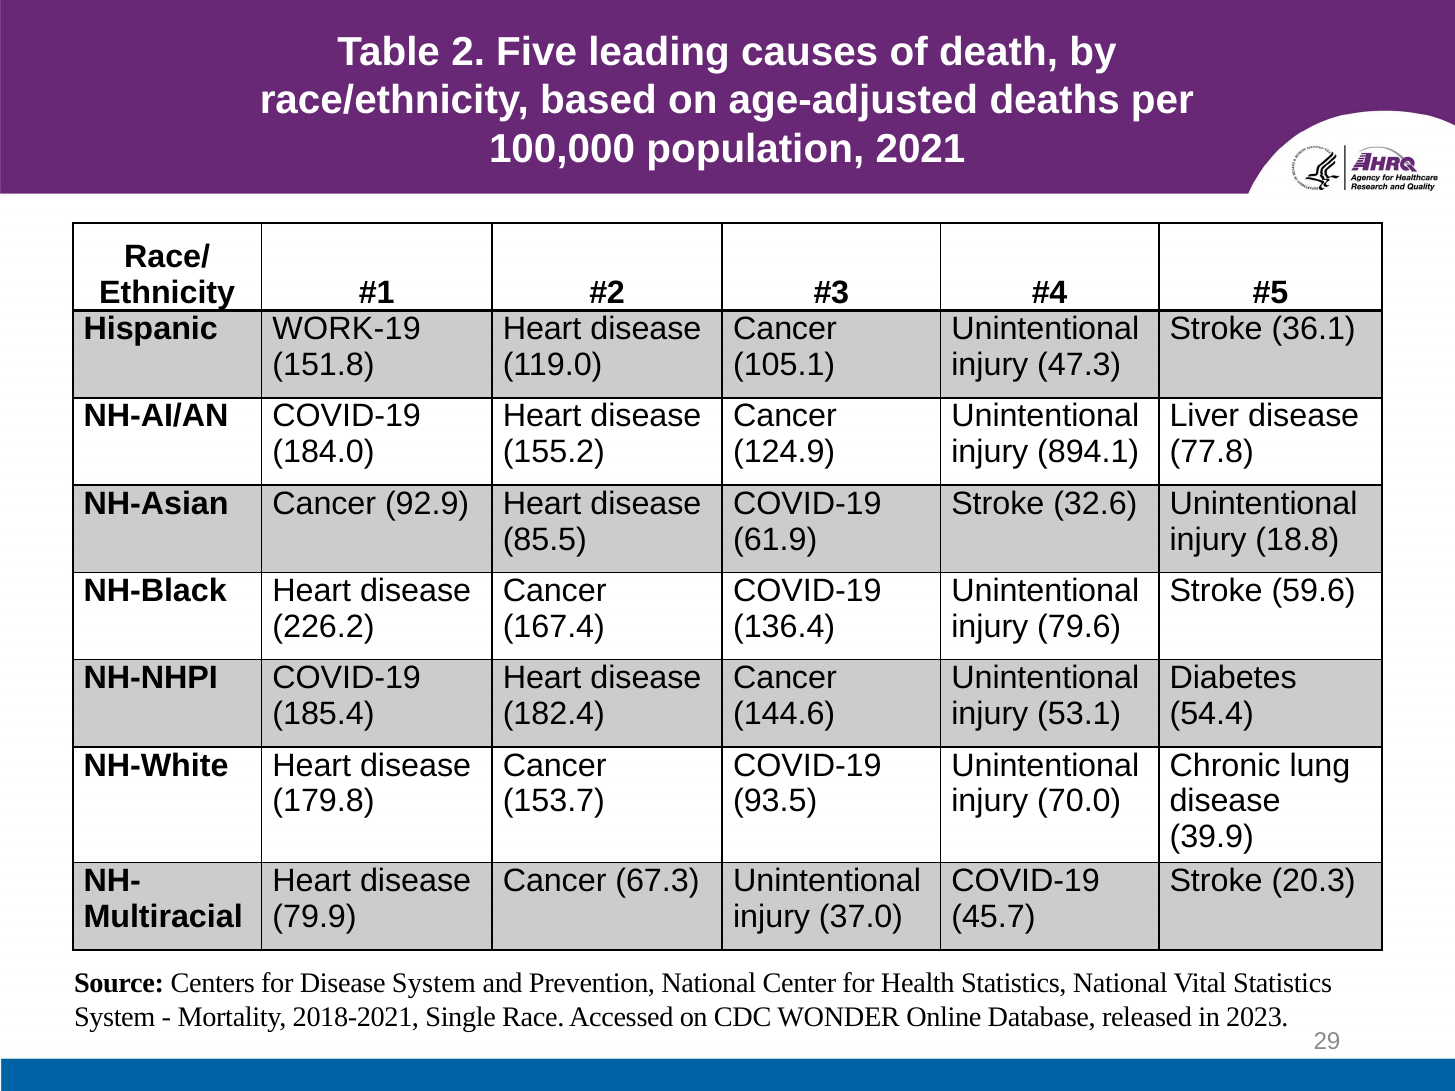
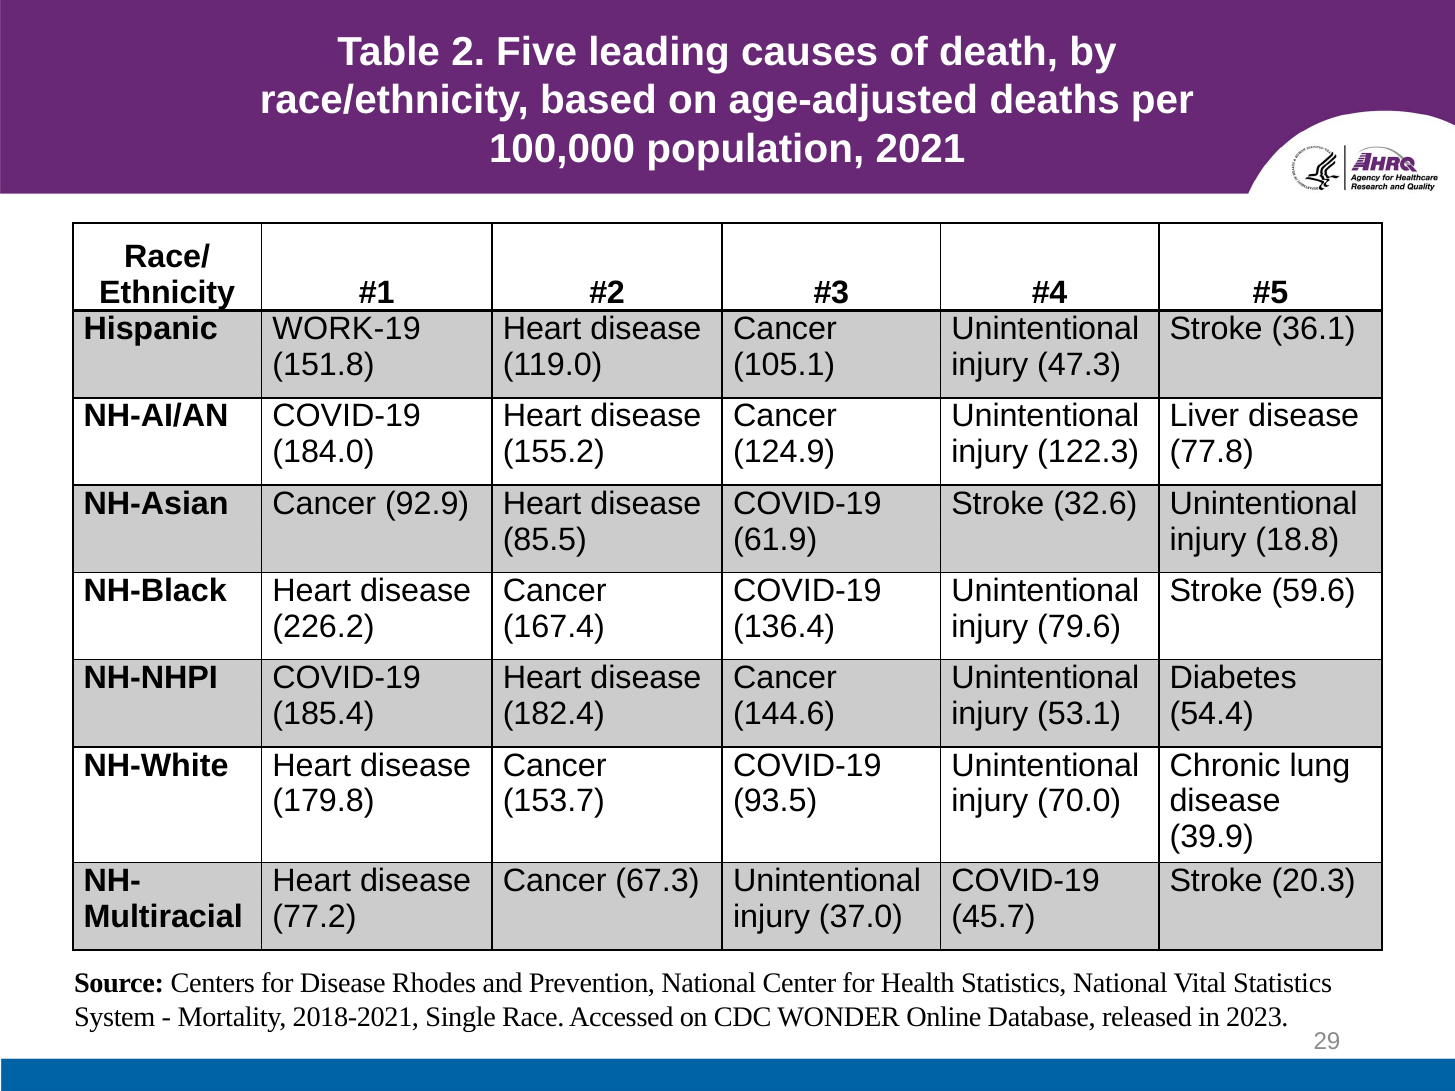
894.1: 894.1 -> 122.3 (1088, 452)
79.9: 79.9 -> 77.2 (315, 917)
Disease System: System -> Rhodes (434, 984)
